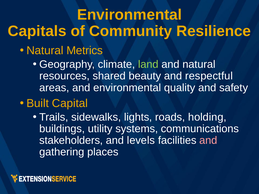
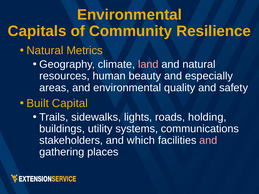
land colour: light green -> pink (148, 64)
shared: shared -> human (109, 76)
respectful: respectful -> especially (209, 76)
levels: levels -> which (141, 141)
